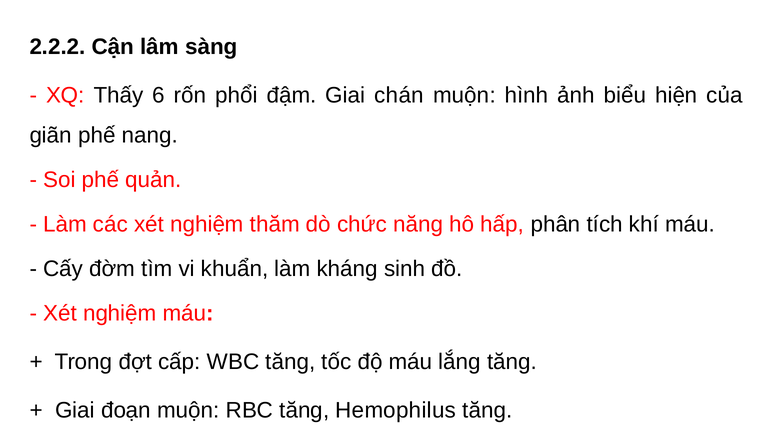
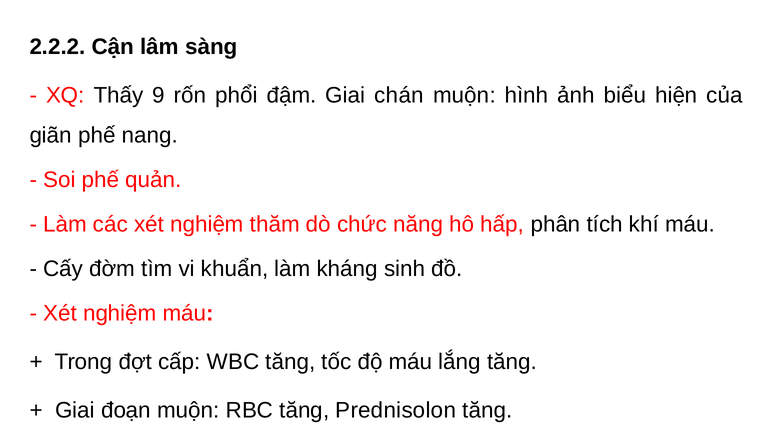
6: 6 -> 9 (159, 95)
Hemophilus: Hemophilus -> Prednisolon (396, 410)
